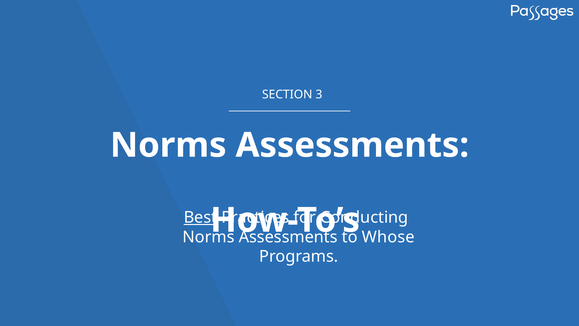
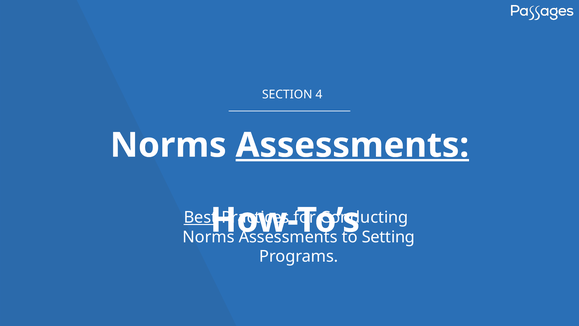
3: 3 -> 4 (319, 94)
Assessments underline: none -> present (352, 145)
Whose: Whose -> Setting (388, 237)
